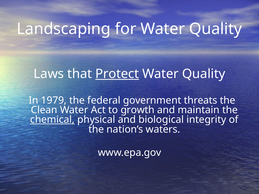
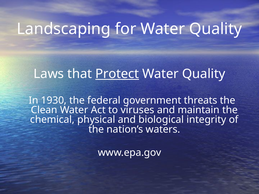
1979: 1979 -> 1930 (54, 100)
growth: growth -> viruses (138, 110)
chemical underline: present -> none (52, 120)
